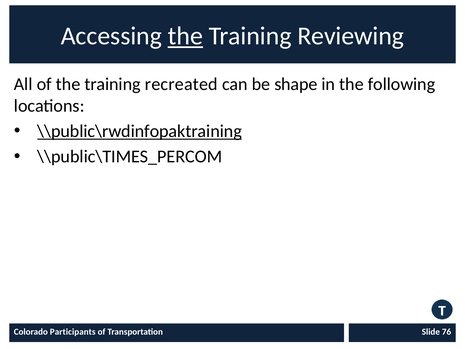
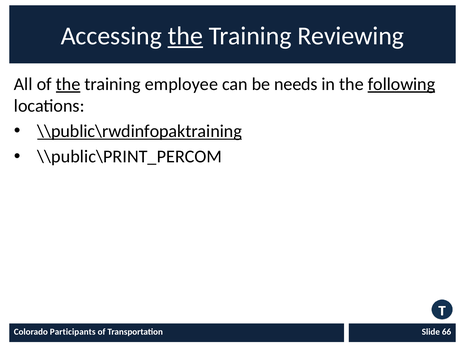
the underline: none -> present (68, 84)
recreated: recreated -> employee (181, 84)
shape: shape -> needs (296, 84)
following underline: none -> present (401, 84)
\\public\TIMES_PERCOM: \\public\TIMES_PERCOM -> \\public\PRINT_PERCOM (130, 157)
76: 76 -> 66 (447, 332)
